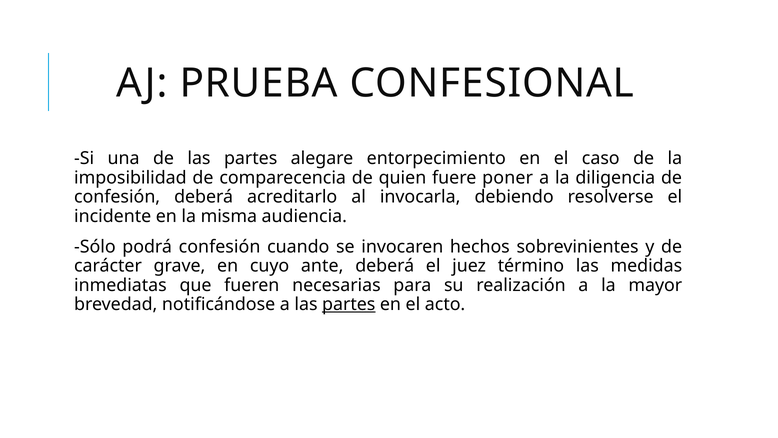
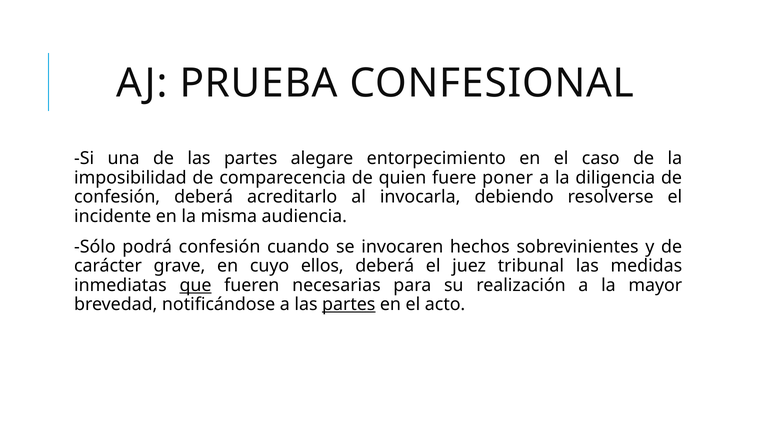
ante: ante -> ellos (322, 266)
término: término -> tribunal (531, 266)
que underline: none -> present (196, 285)
